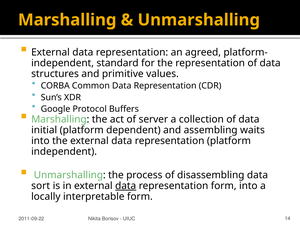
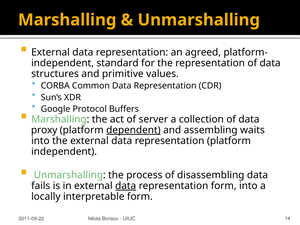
initial: initial -> proxy (44, 130)
dependent underline: none -> present (133, 130)
sort: sort -> fails (41, 186)
